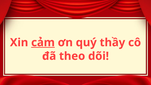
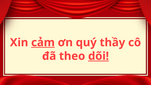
dõi underline: none -> present (99, 56)
